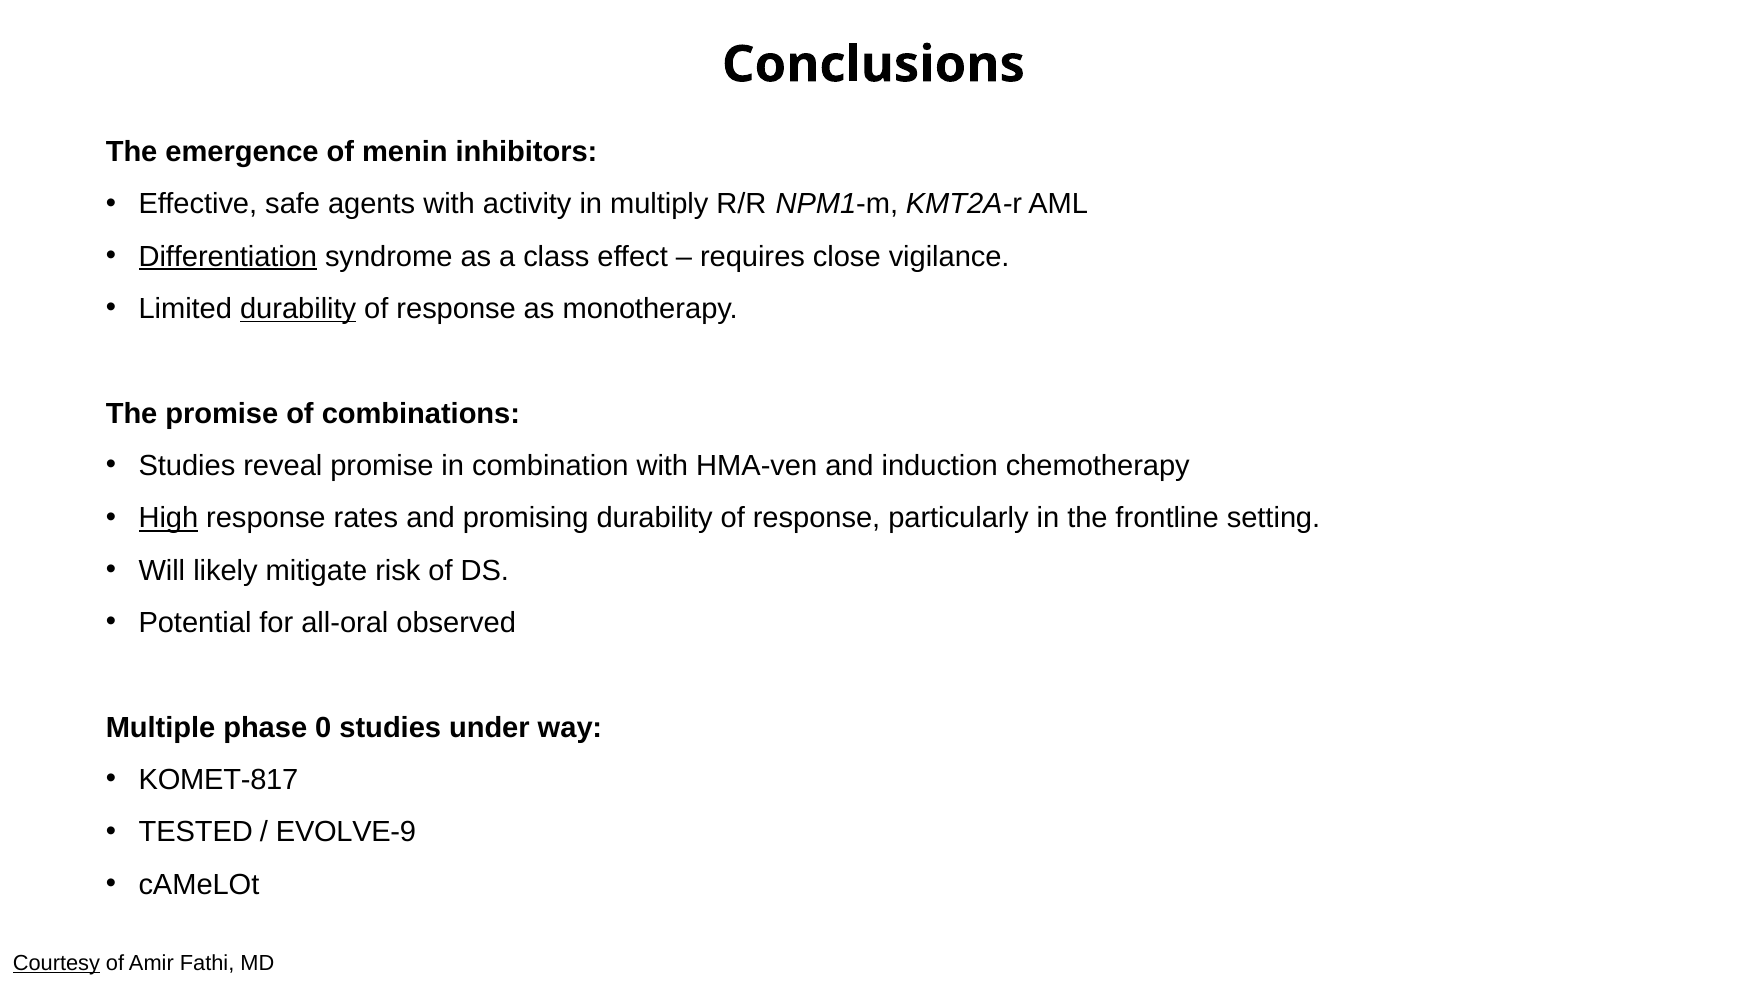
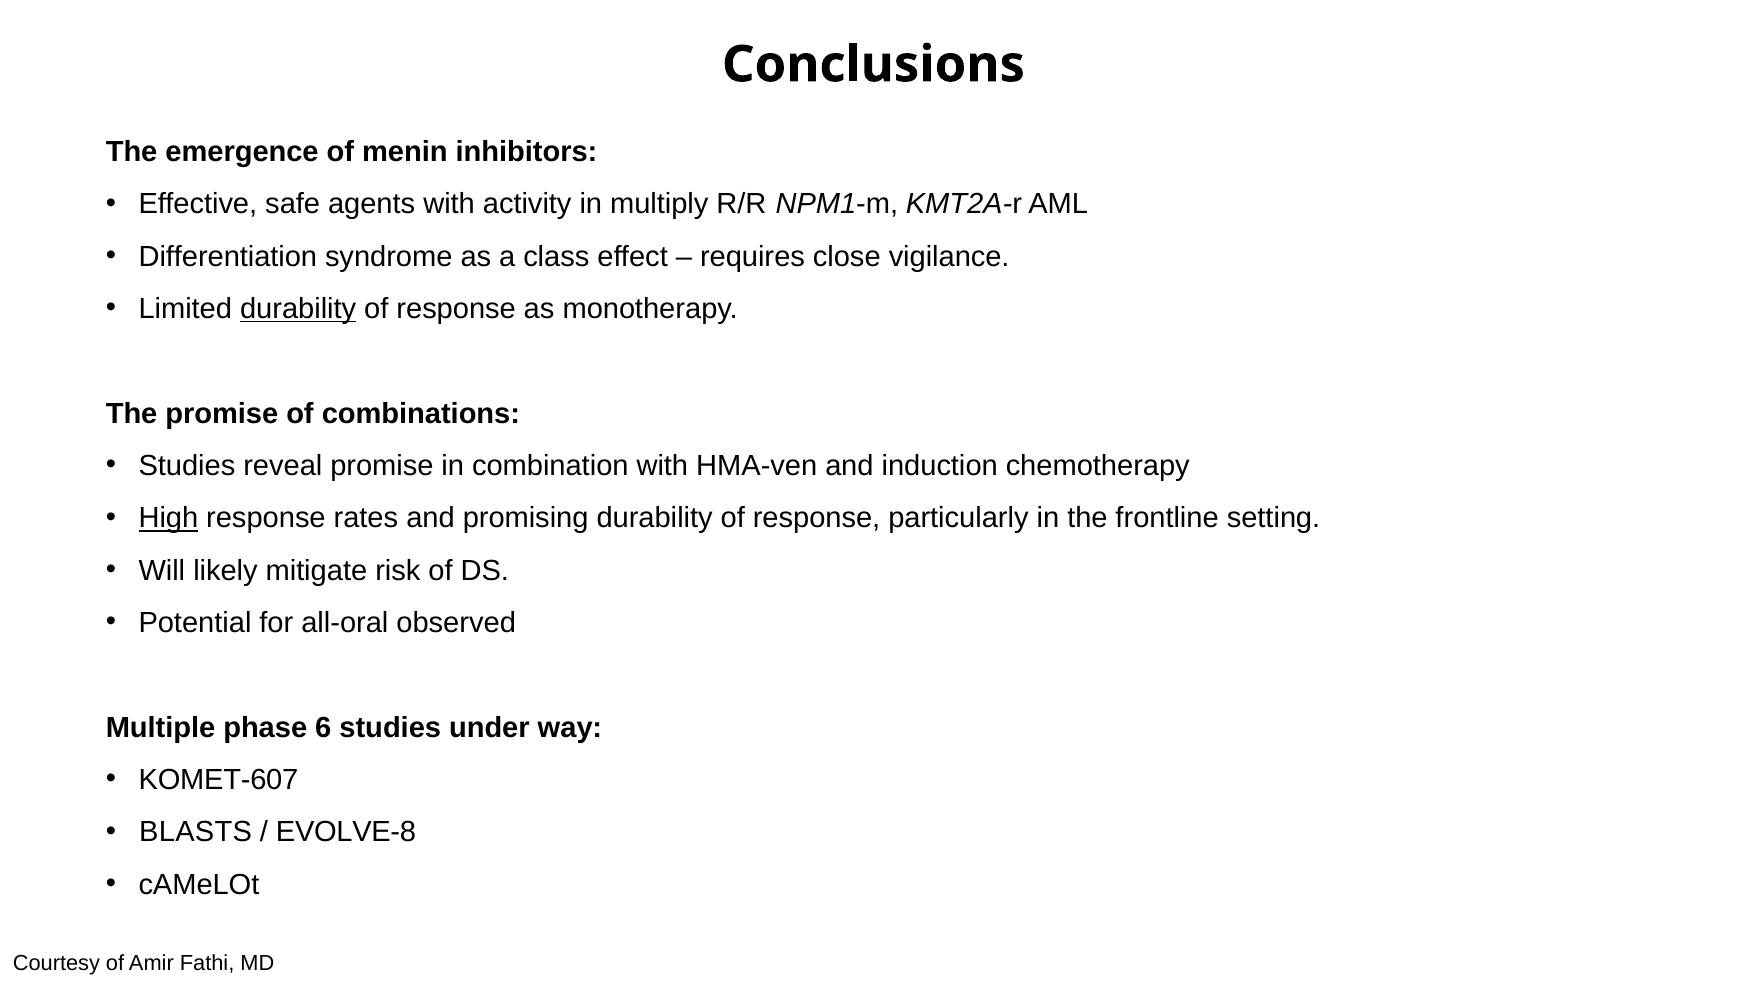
Differentiation underline: present -> none (228, 257)
0: 0 -> 6 (323, 728)
KOMET-817: KOMET-817 -> KOMET-607 (218, 780)
TESTED: TESTED -> BLASTS (196, 833)
EVOLVE-9: EVOLVE-9 -> EVOLVE-8 (346, 833)
Courtesy underline: present -> none (56, 964)
